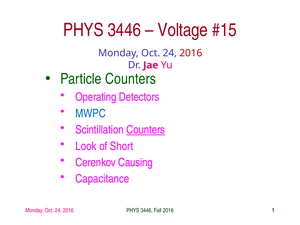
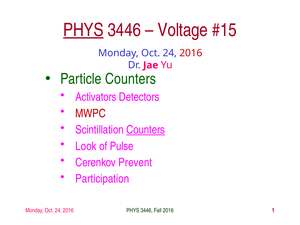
PHYS underline: none -> present (83, 30)
Operating: Operating -> Activators (96, 97)
MWPC colour: blue -> red (91, 113)
Short: Short -> Pulse (122, 146)
Causing: Causing -> Prevent (135, 163)
Capacitance: Capacitance -> Participation (102, 179)
